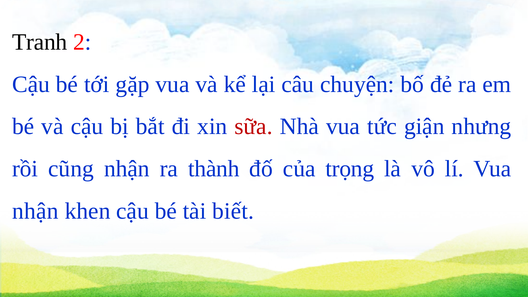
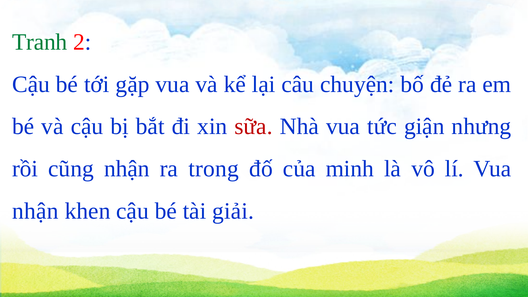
Tranh colour: black -> green (40, 42)
thành: thành -> trong (214, 169)
trọng: trọng -> minh (350, 169)
biết: biết -> giải (233, 211)
